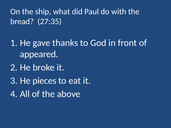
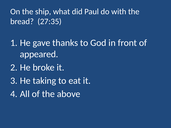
pieces: pieces -> taking (44, 81)
